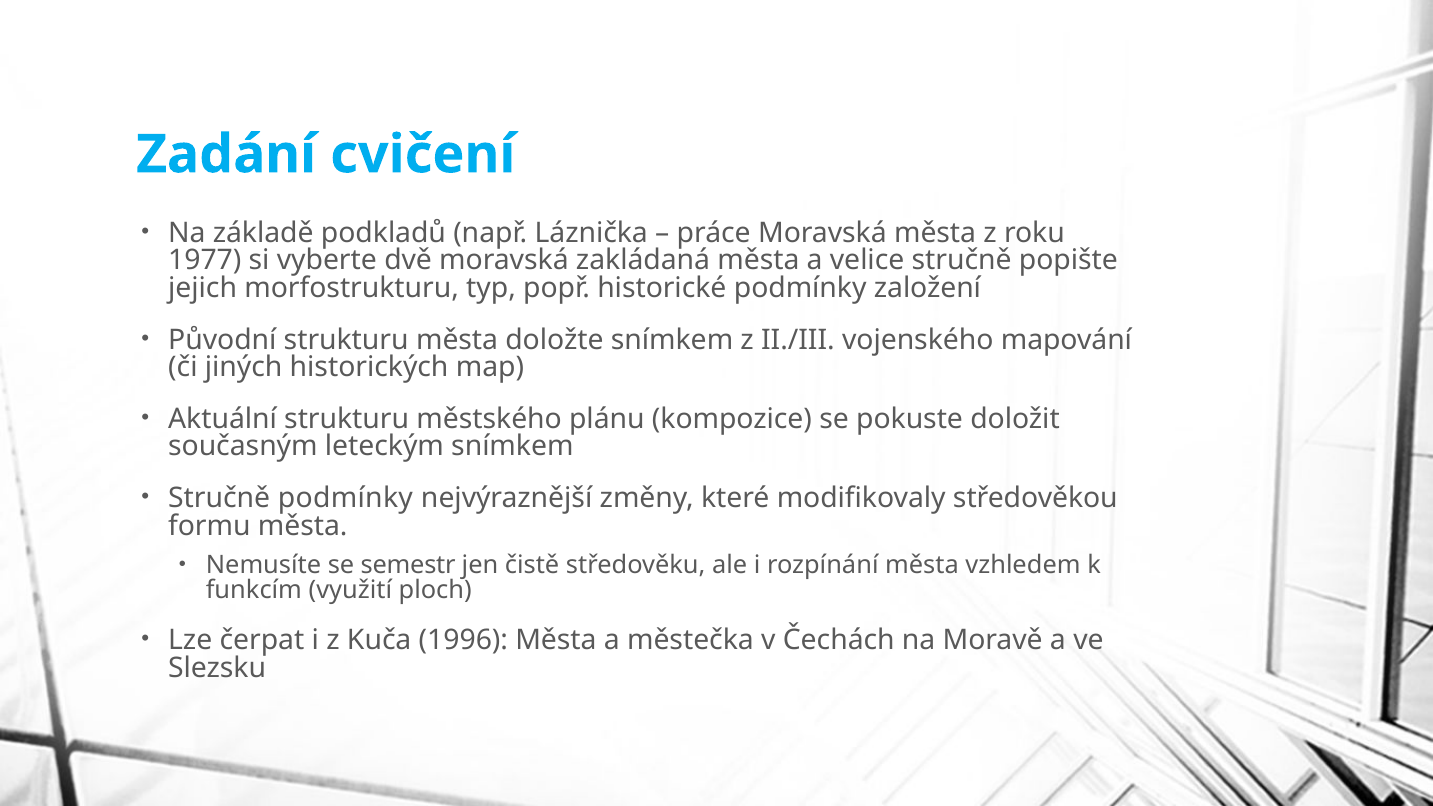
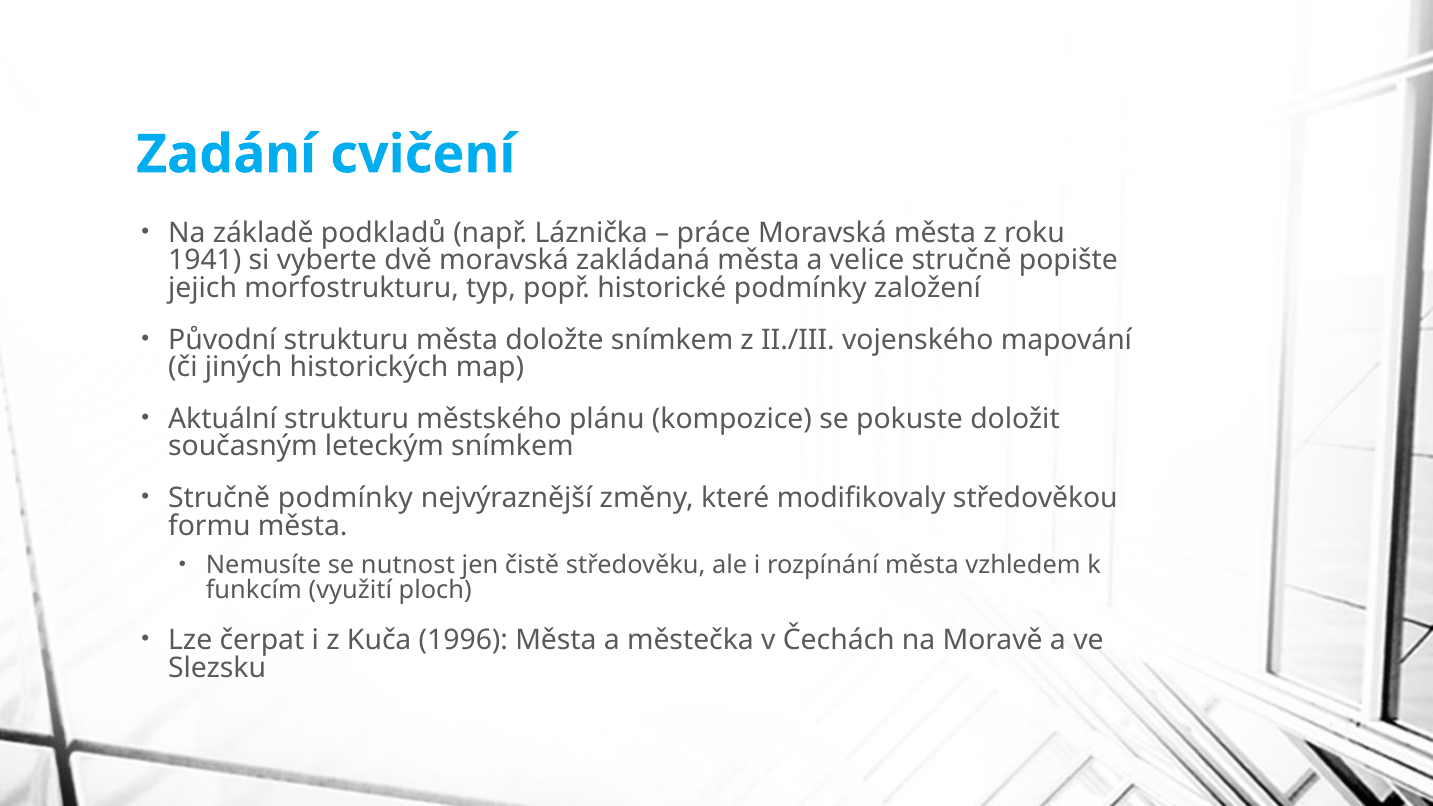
1977: 1977 -> 1941 (205, 261)
semestr: semestr -> nutnost (408, 566)
